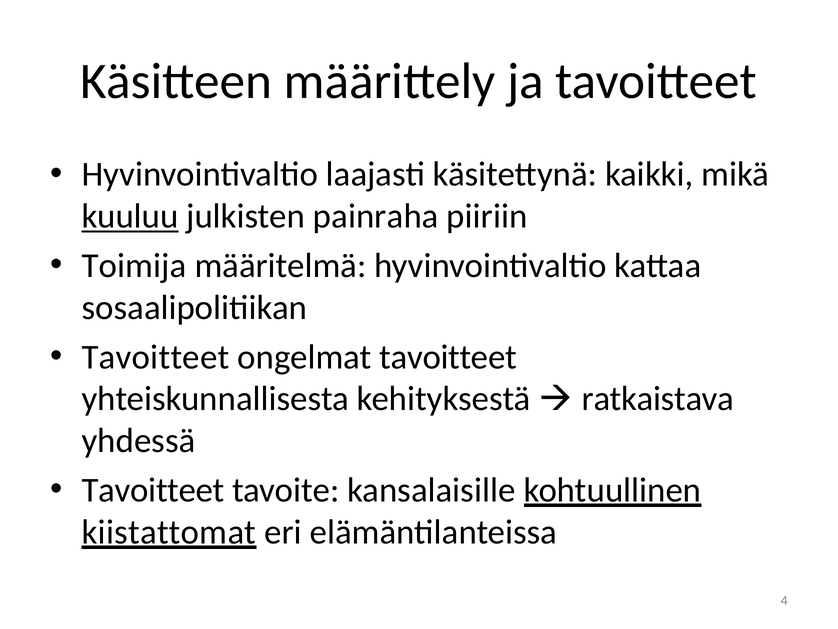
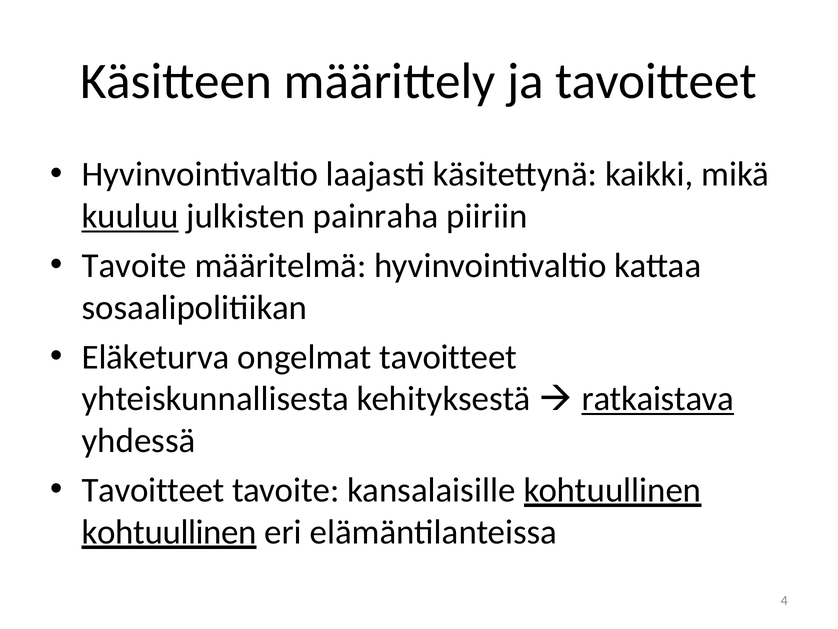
Toimija: Toimija -> Tavoite (134, 265)
Tavoitteet: Tavoitteet -> Eläketurva (156, 357)
ratkaistava underline: none -> present (658, 399)
kiistattomat: kiistattomat -> kohtuullinen (169, 532)
